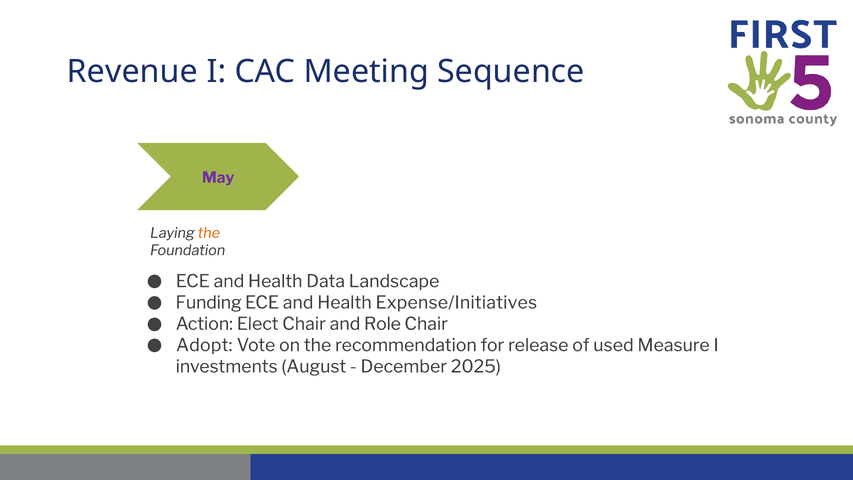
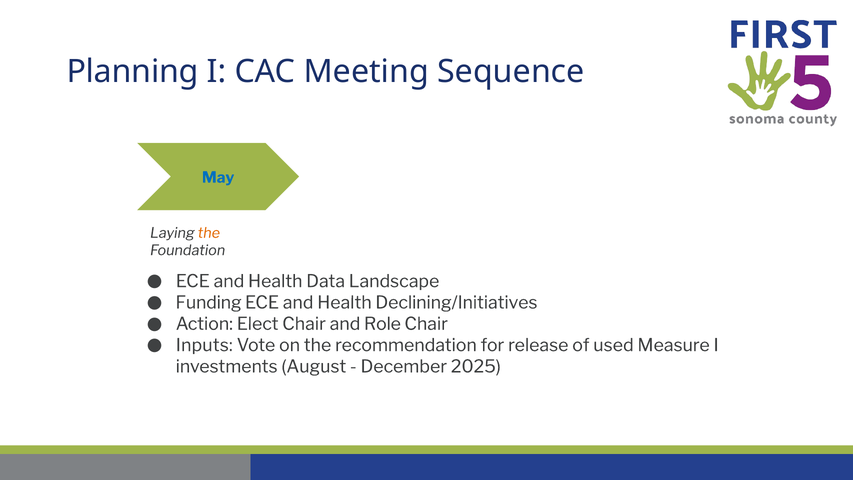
Revenue: Revenue -> Planning (133, 72)
May colour: purple -> blue (218, 178)
Expense/Initiatives: Expense/Initiatives -> Declining/Initiatives (456, 303)
Adopt: Adopt -> Inputs (204, 345)
